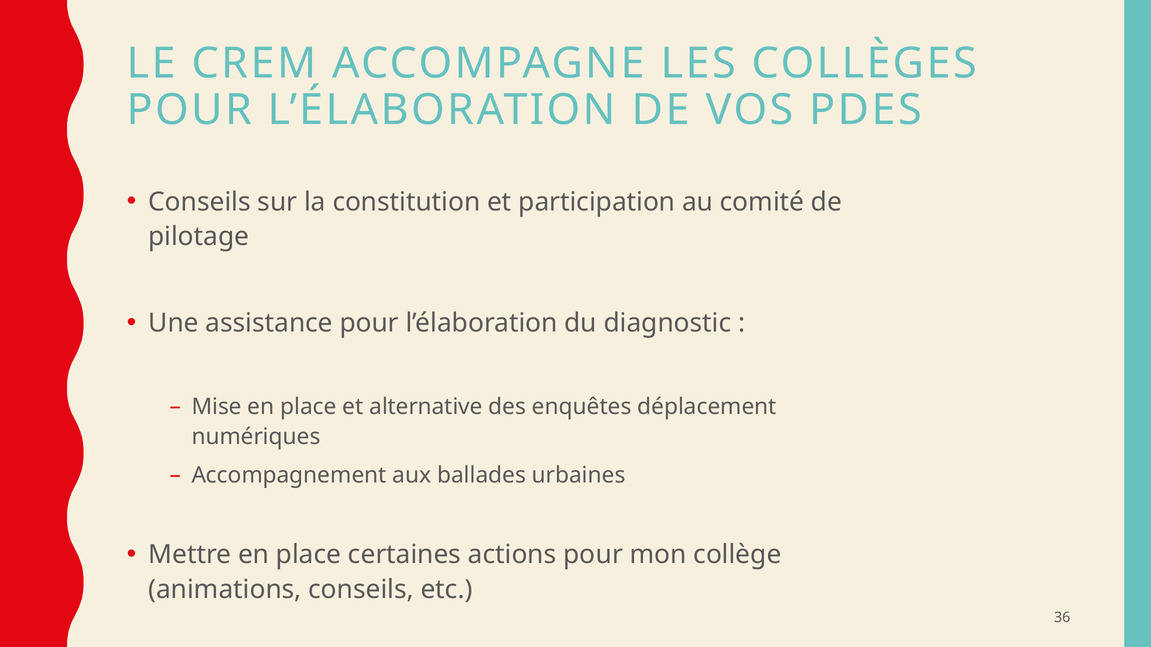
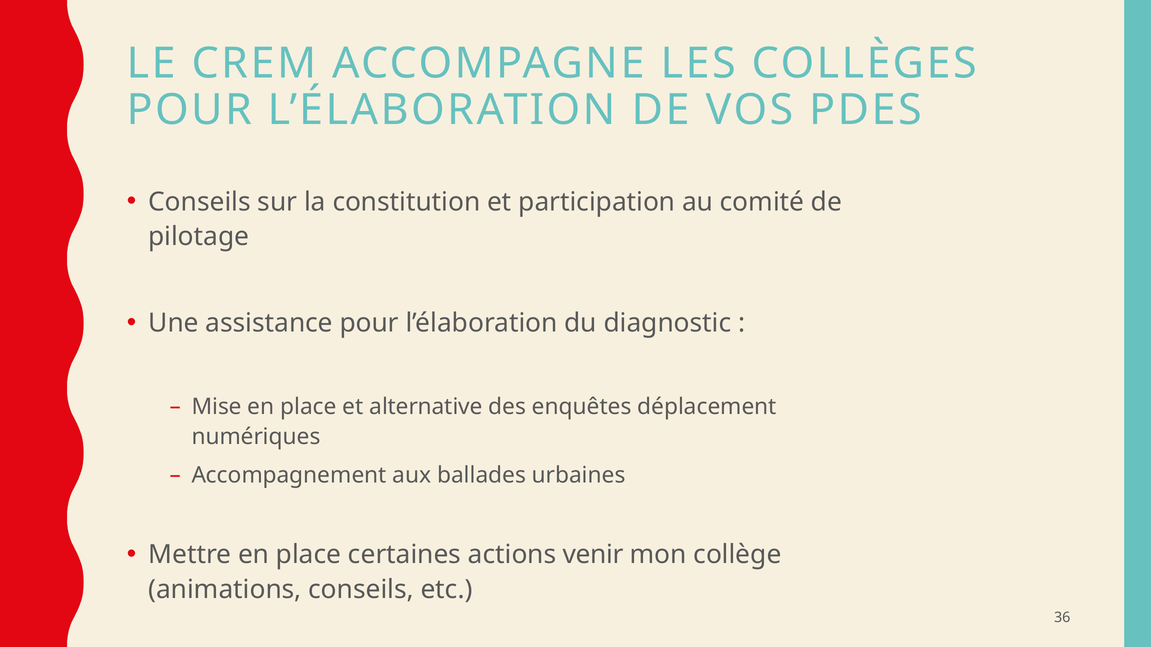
actions pour: pour -> venir (593, 555)
